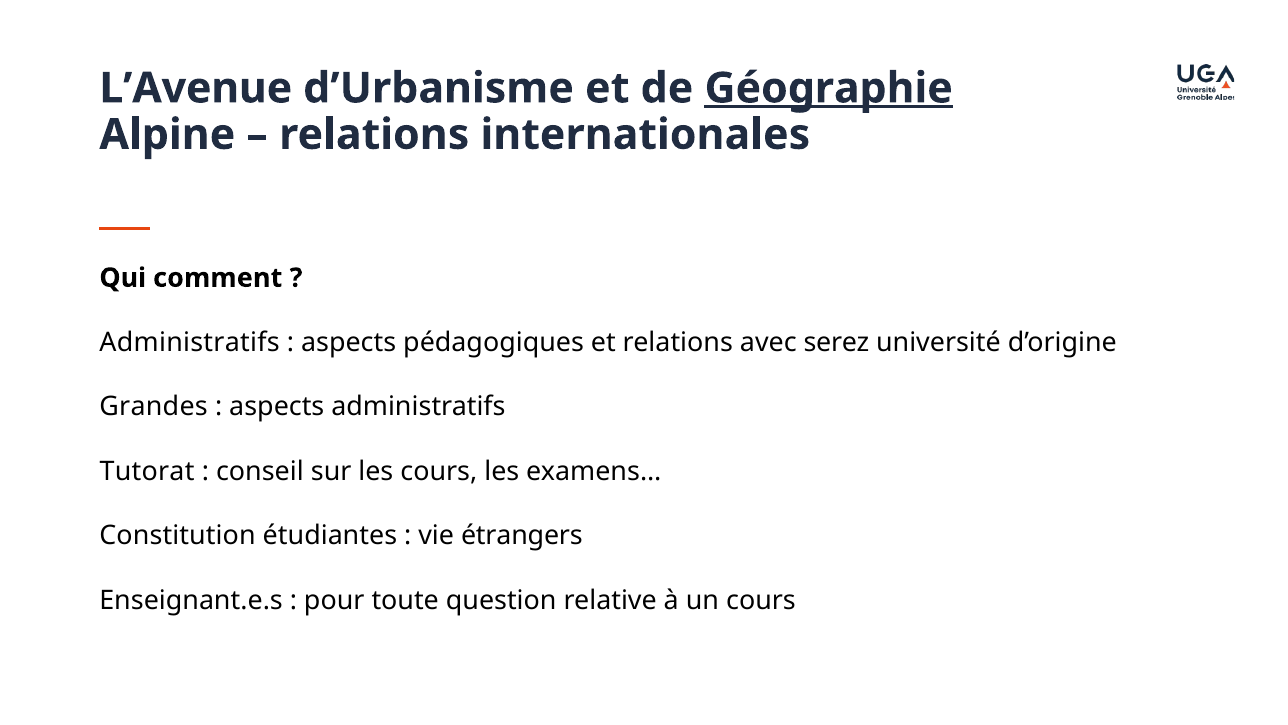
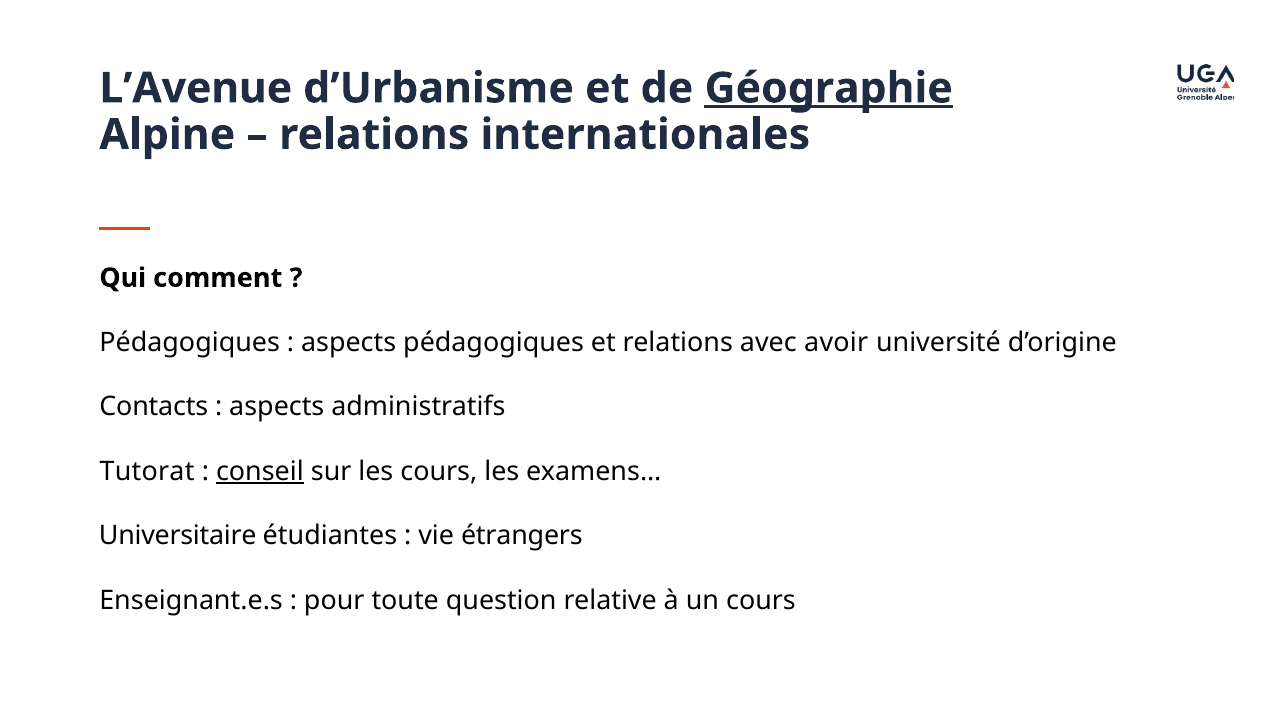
Administratifs: Administratifs -> Pédagogiques (190, 342)
serez: serez -> avoir (836, 342)
Grandes: Grandes -> Contacts (154, 407)
conseil underline: none -> present (260, 471)
Constitution: Constitution -> Universitaire (178, 535)
